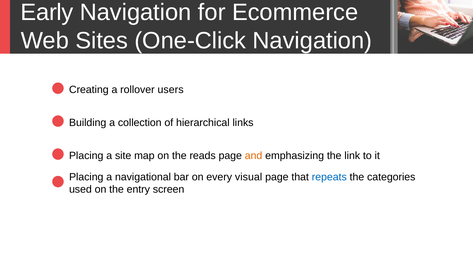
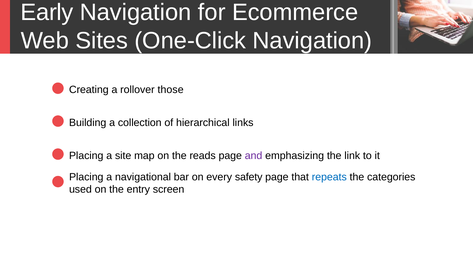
users: users -> those (171, 90)
and colour: orange -> purple (254, 156)
visual: visual -> safety (249, 177)
